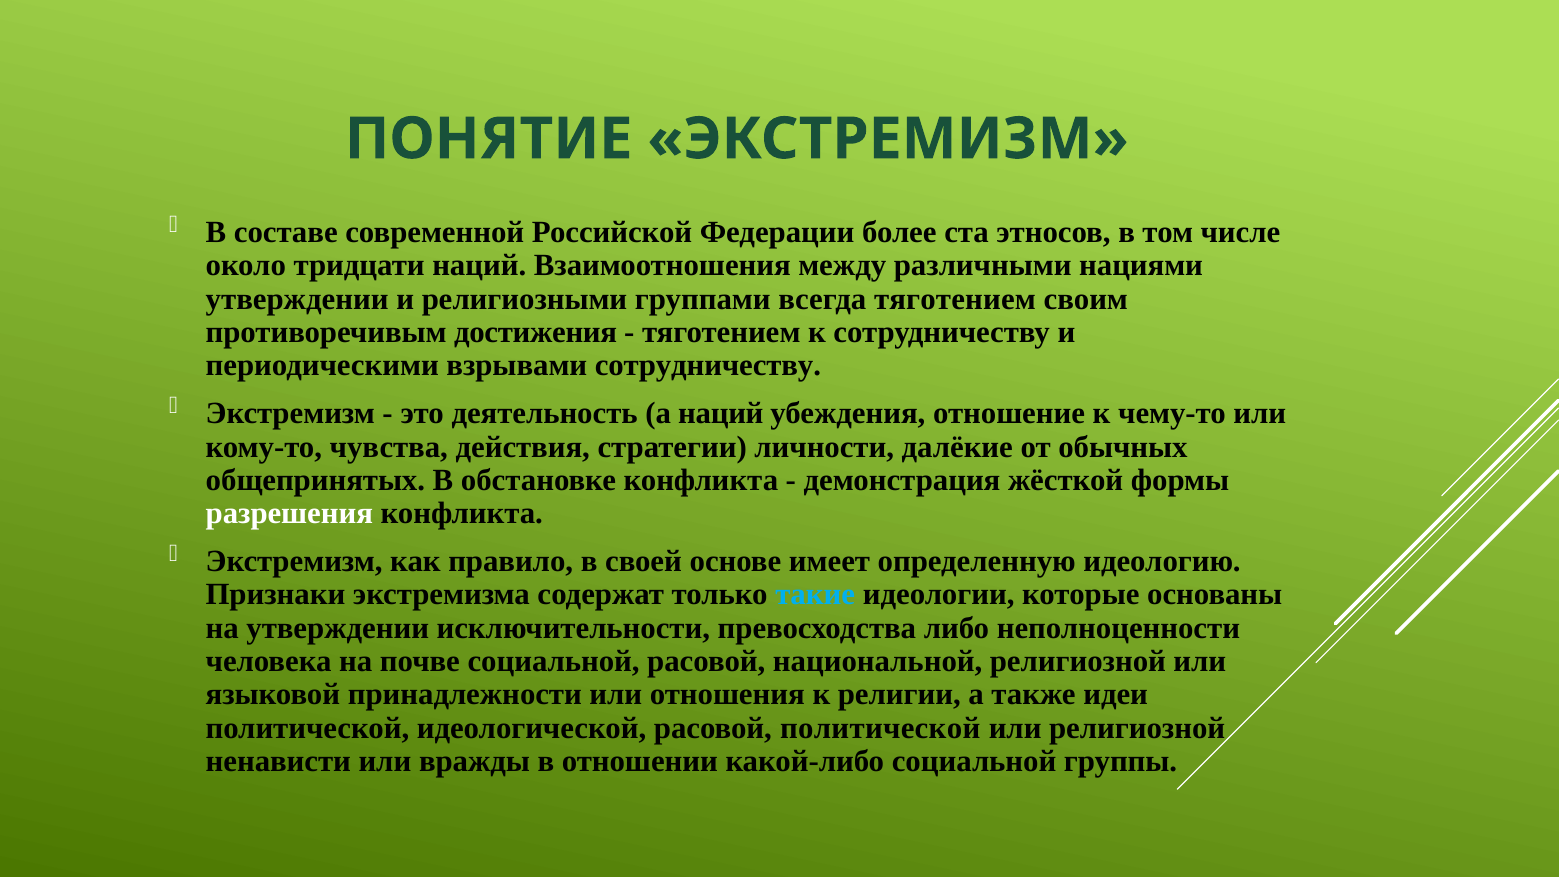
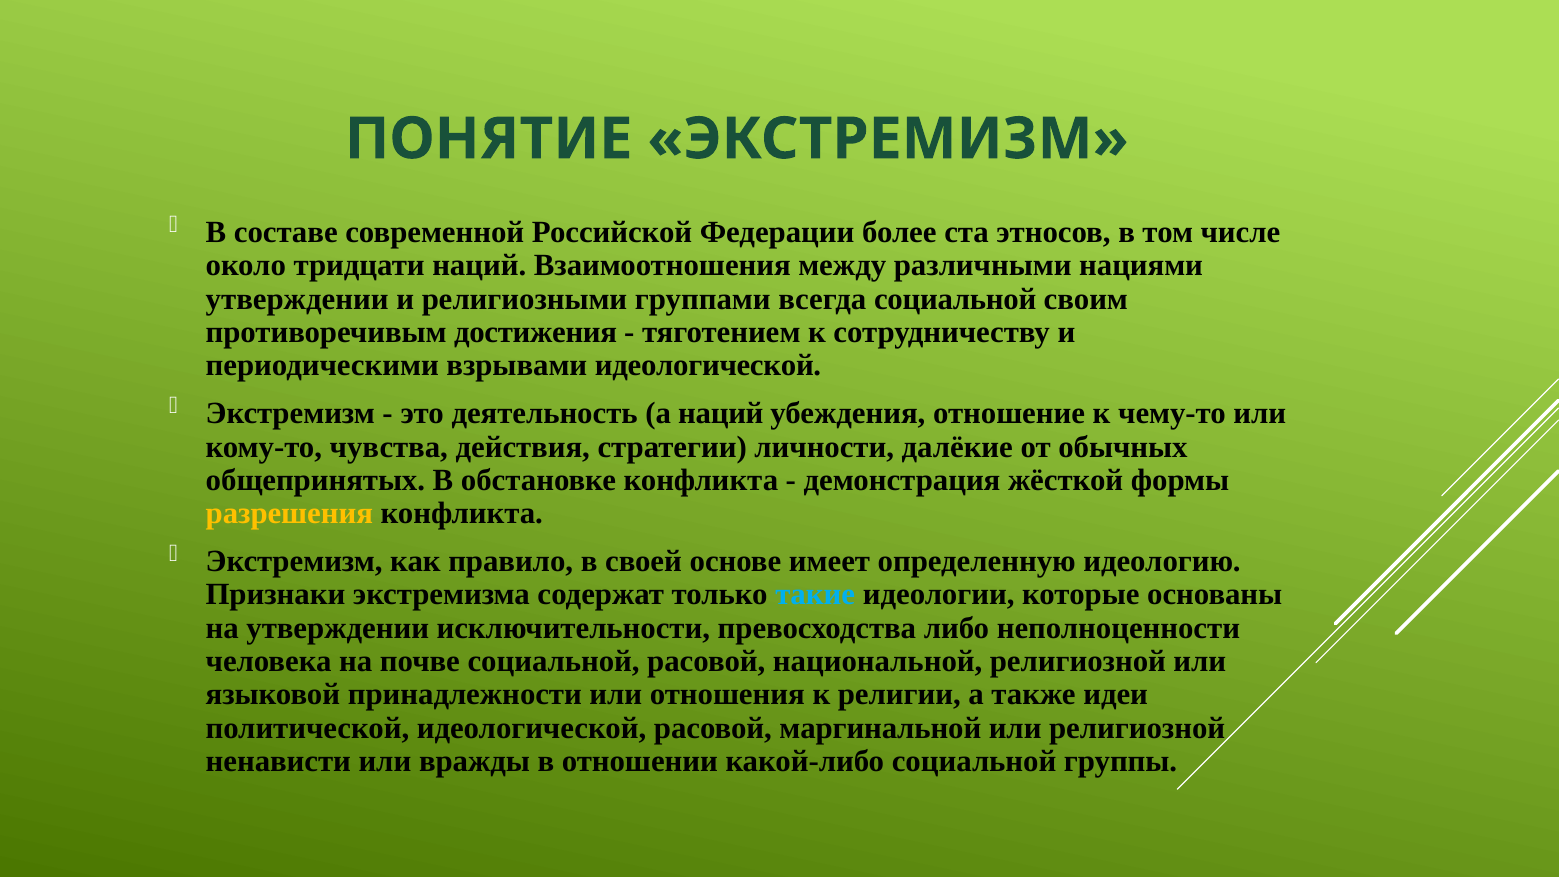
всегда тяготением: тяготением -> социальной (955, 299)
взрывами сотрудничеству: сотрудничеству -> идеологической (708, 366)
разрешения colour: white -> yellow (289, 513)
расовой политической: политической -> маргинальной (880, 728)
